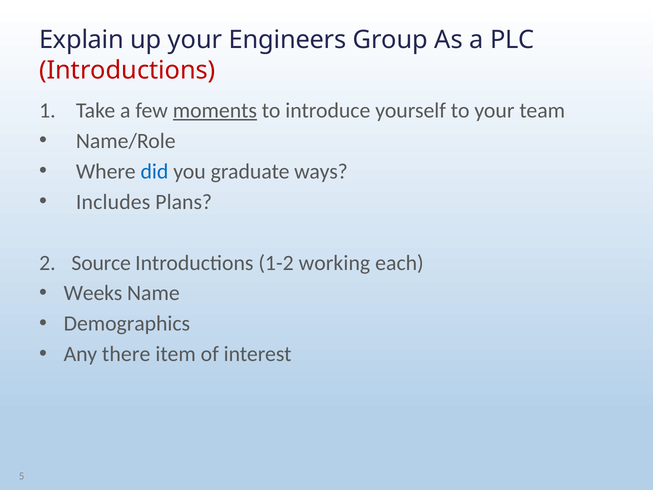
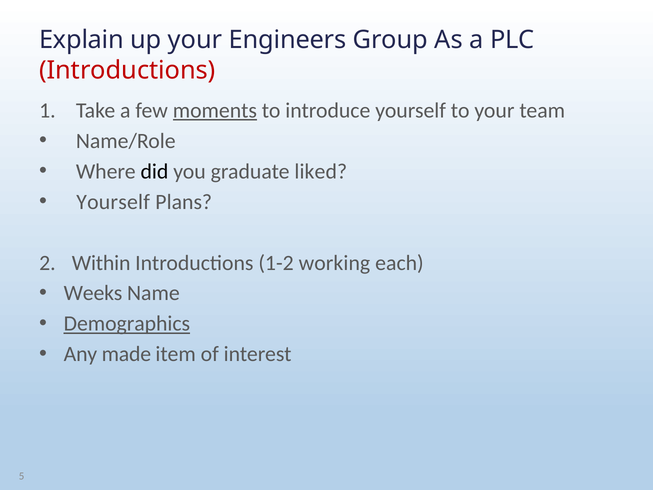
did colour: blue -> black (154, 171)
ways: ways -> liked (321, 171)
Includes: Includes -> Yourself (113, 202)
Source: Source -> Within (101, 263)
Demographics underline: none -> present (127, 324)
there: there -> made (126, 354)
